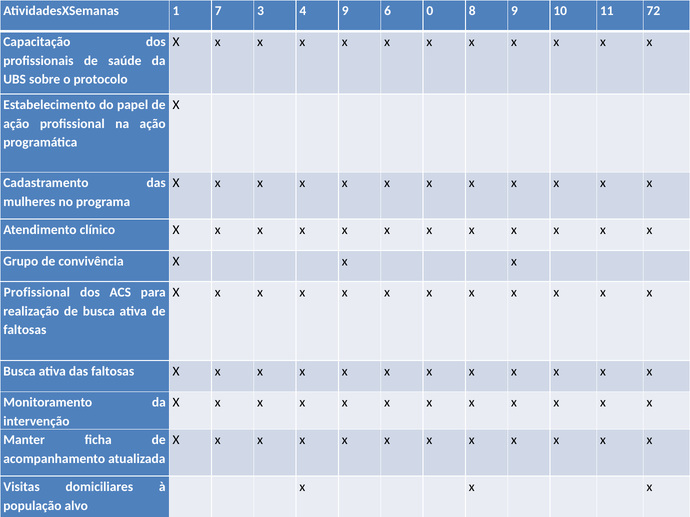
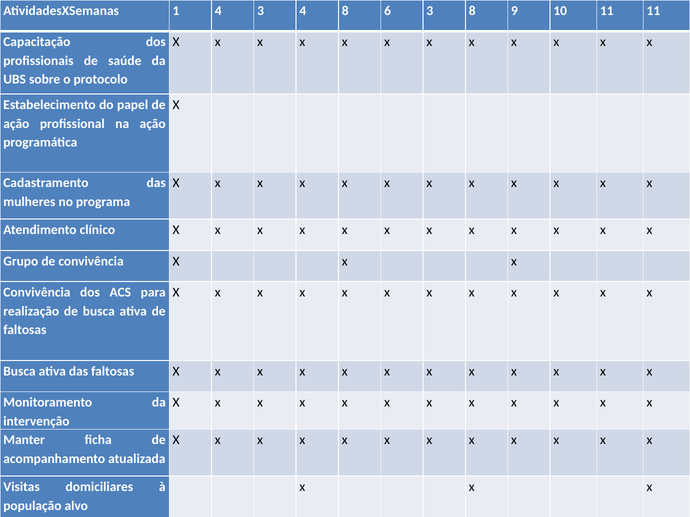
1 7: 7 -> 4 (218, 11)
4 9: 9 -> 8 (345, 11)
6 0: 0 -> 3 (430, 11)
11 72: 72 -> 11 (653, 11)
Profissional: Profissional -> Convivência (37, 293)
